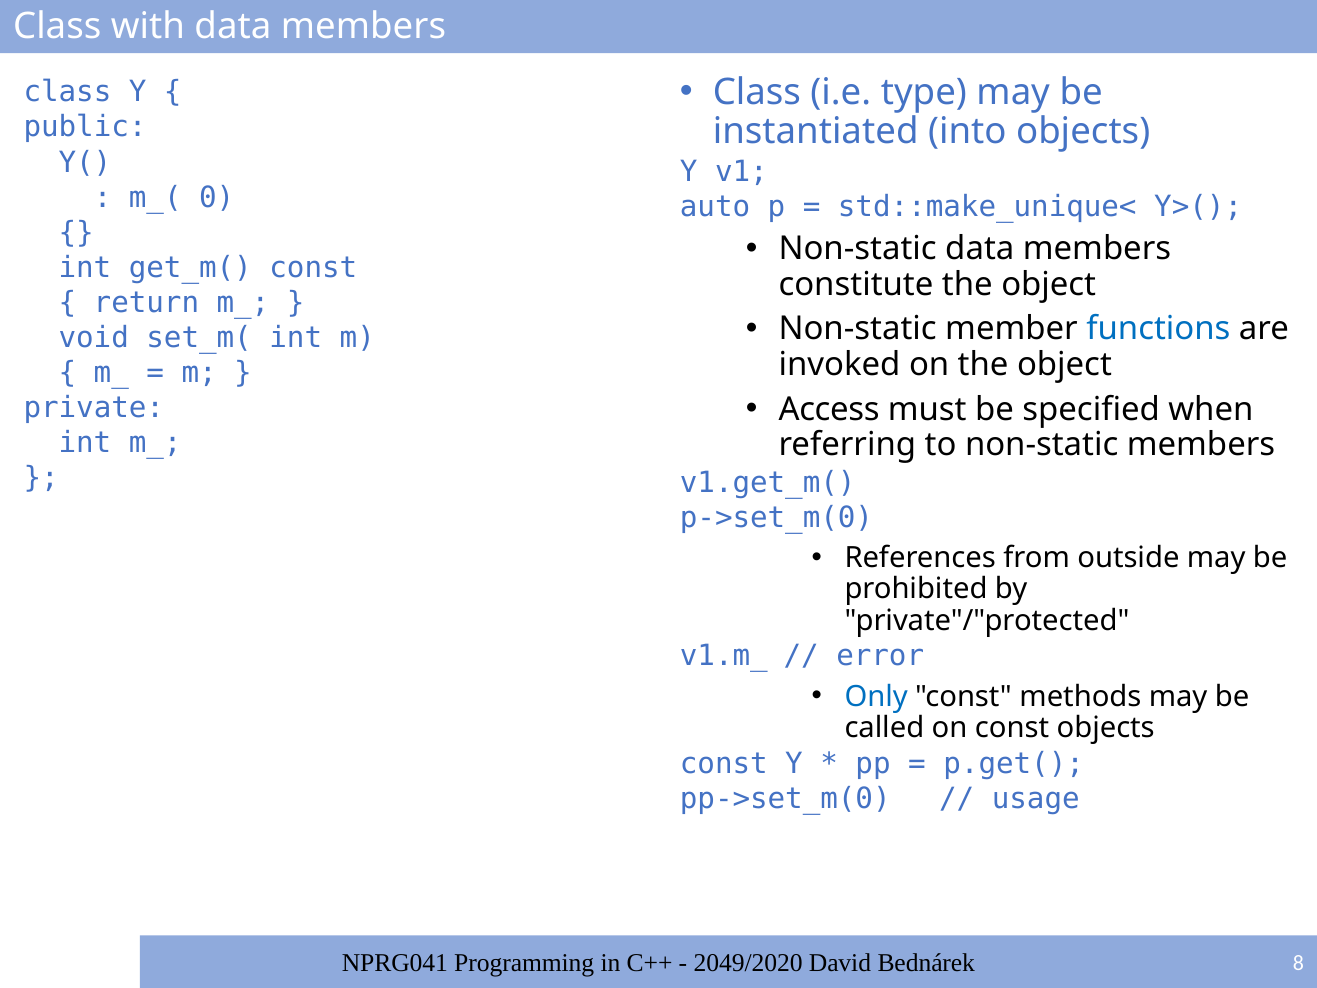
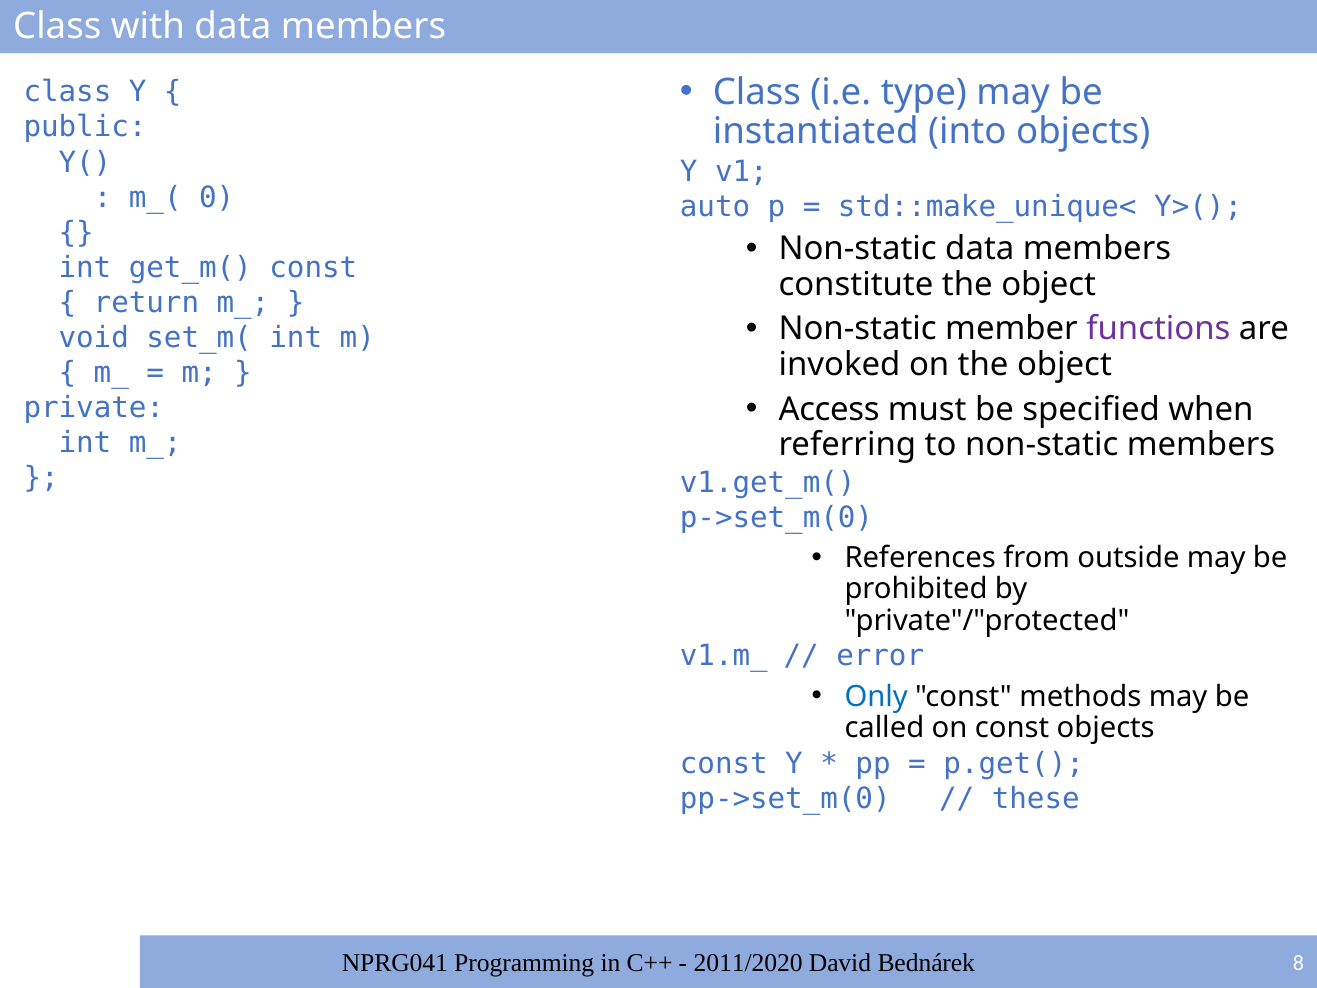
functions colour: blue -> purple (1158, 329)
usage: usage -> these (1036, 798)
2049/2020: 2049/2020 -> 2011/2020 (748, 963)
